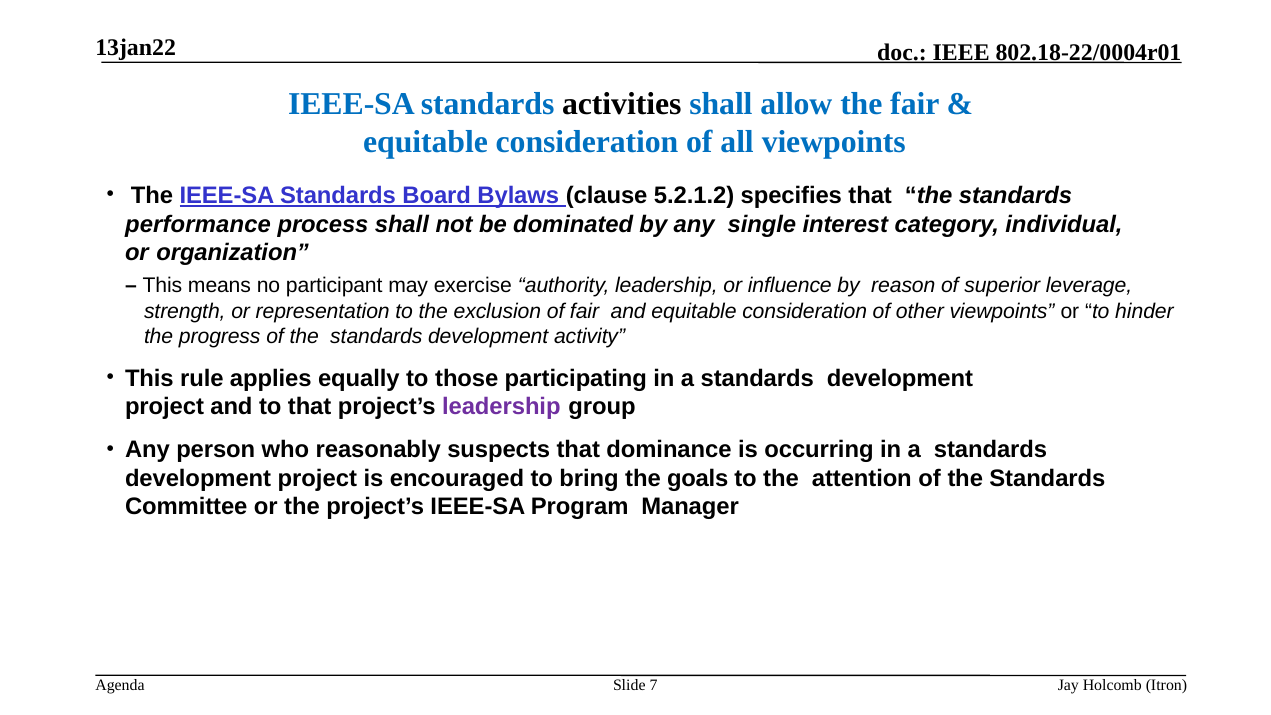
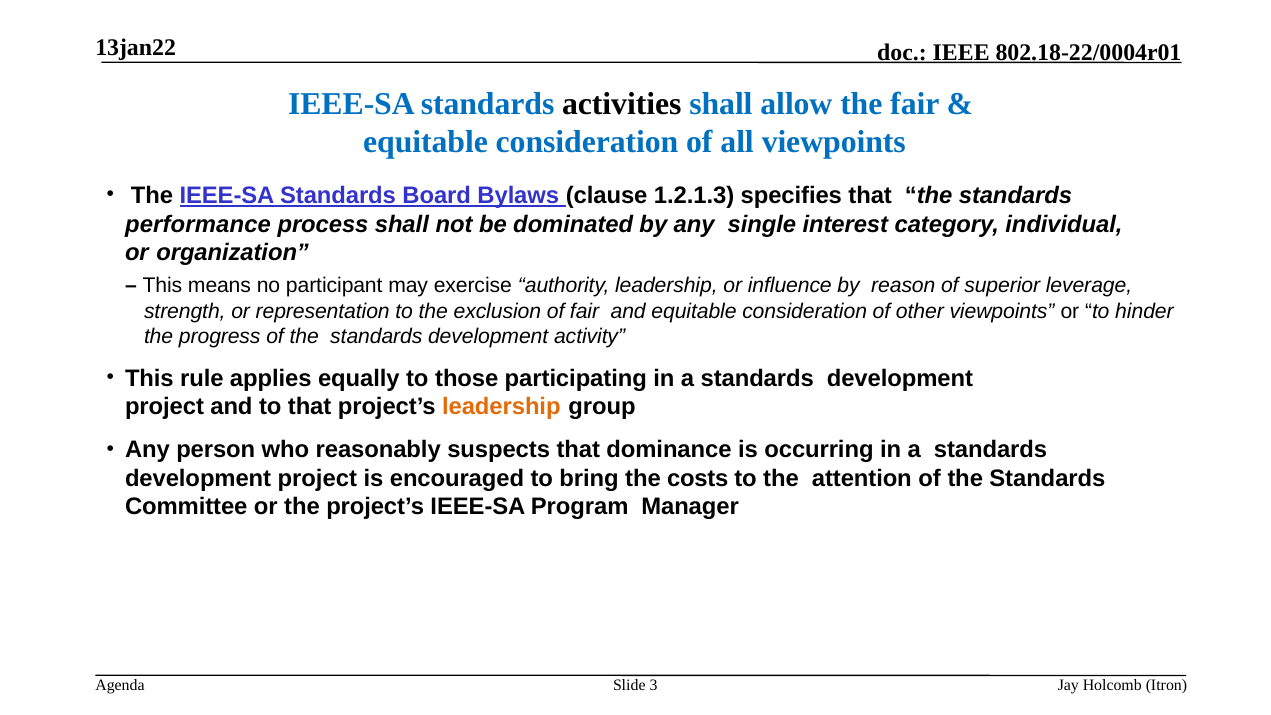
5.2.1.2: 5.2.1.2 -> 1.2.1.3 (694, 196)
leadership colour: purple -> orange (501, 407)
goals: goals -> costs (698, 478)
7: 7 -> 3 (654, 686)
